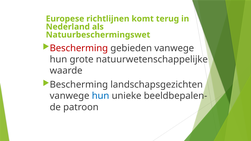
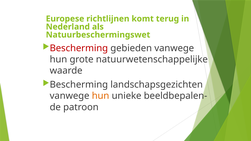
hun colour: blue -> orange (101, 96)
